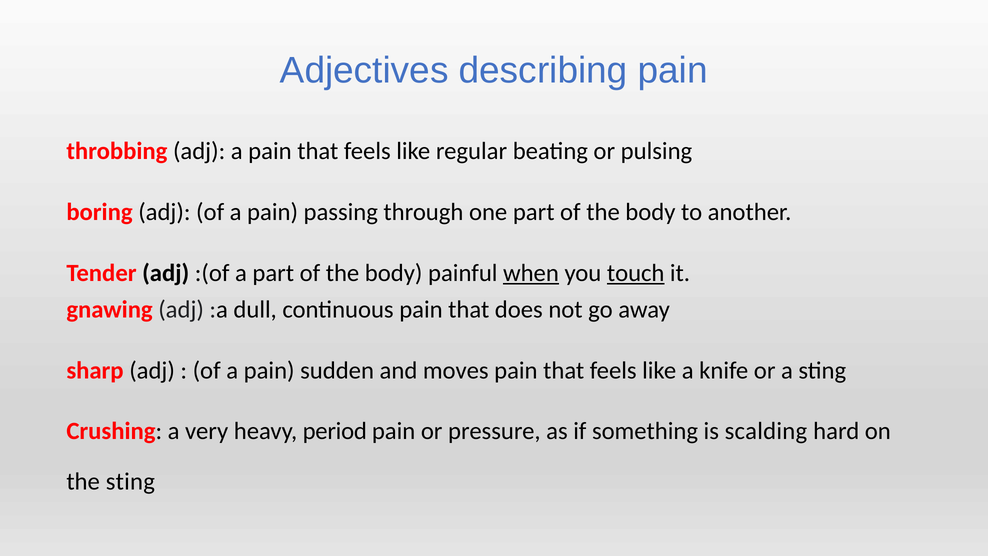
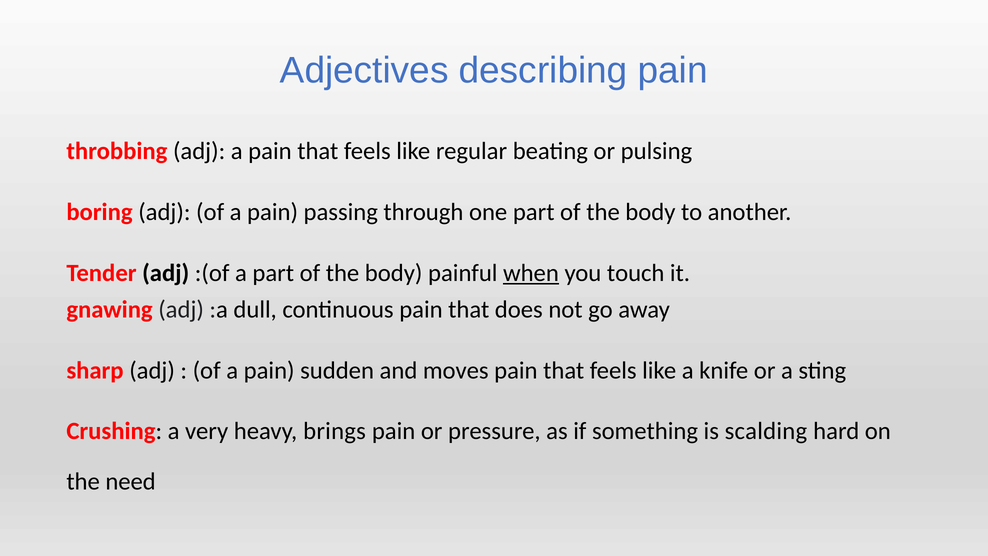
touch underline: present -> none (636, 273)
period: period -> brings (335, 431)
the sting: sting -> need (131, 482)
